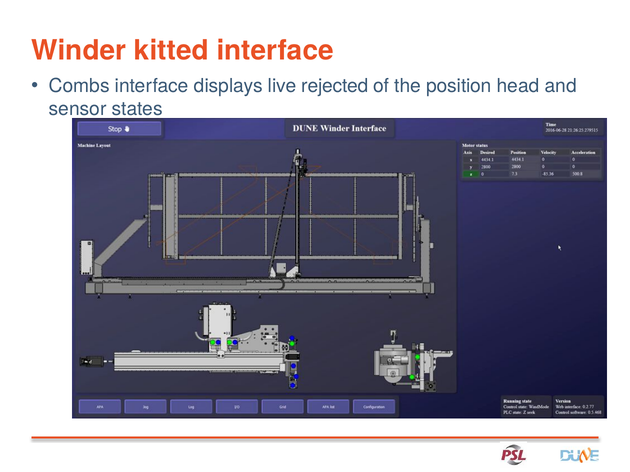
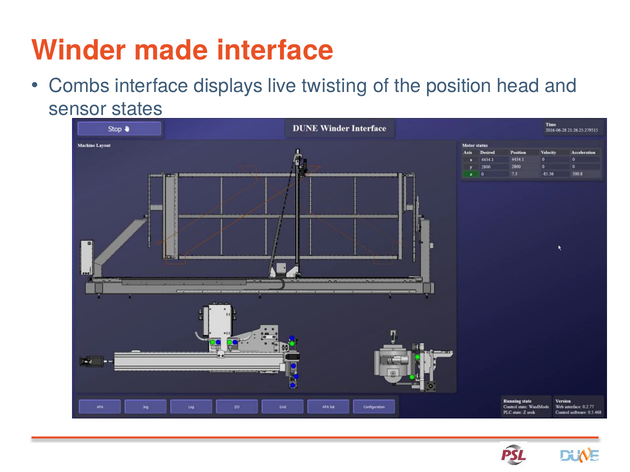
kitted: kitted -> made (171, 51)
rejected: rejected -> twisting (335, 86)
